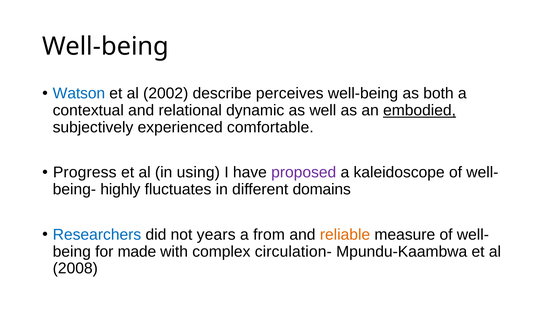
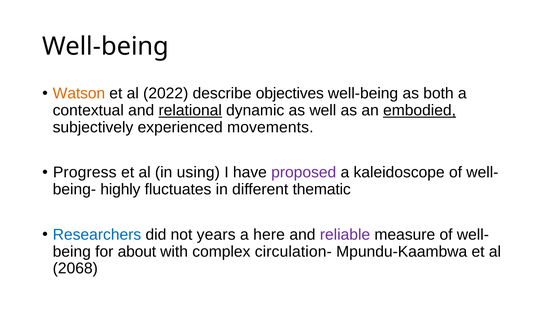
Watson colour: blue -> orange (79, 94)
2002: 2002 -> 2022 (166, 94)
perceives: perceives -> objectives (290, 94)
relational underline: none -> present (190, 110)
comfortable: comfortable -> movements (270, 127)
domains: domains -> thematic (322, 189)
from: from -> here (269, 235)
reliable colour: orange -> purple (345, 235)
made: made -> about (137, 252)
2008: 2008 -> 2068 (75, 269)
